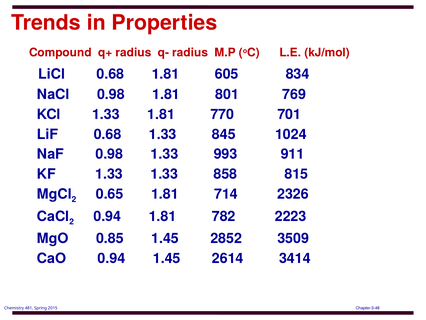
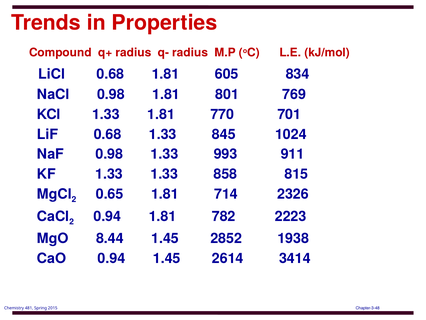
0.85: 0.85 -> 8.44 (110, 238)
3509: 3509 -> 1938 (293, 238)
